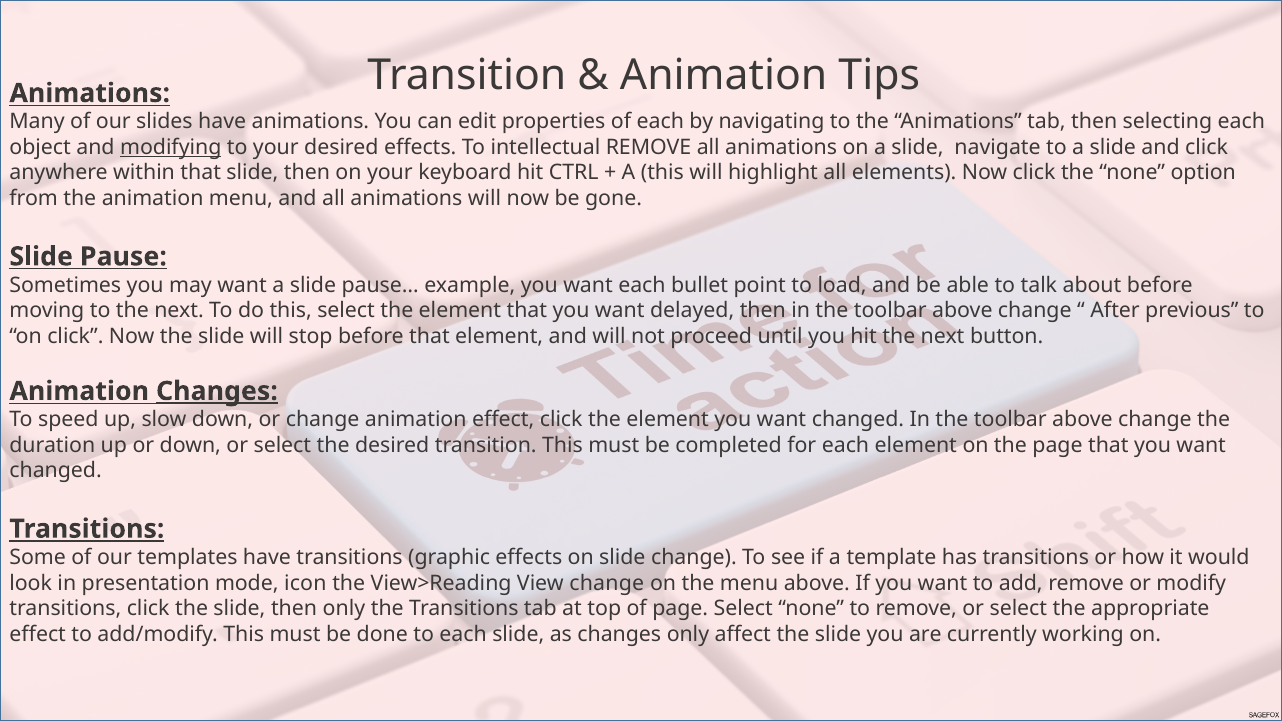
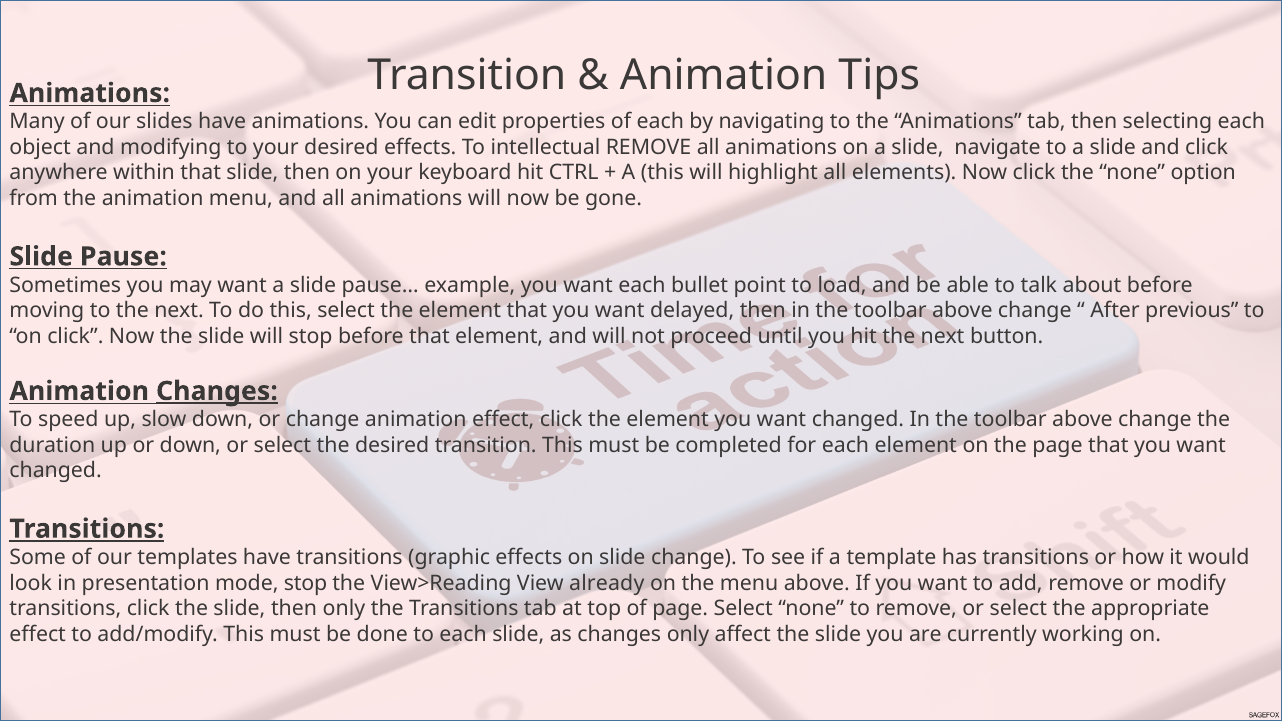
modifying underline: present -> none (171, 147)
mode icon: icon -> stop (306, 583)
View change: change -> already (607, 583)
